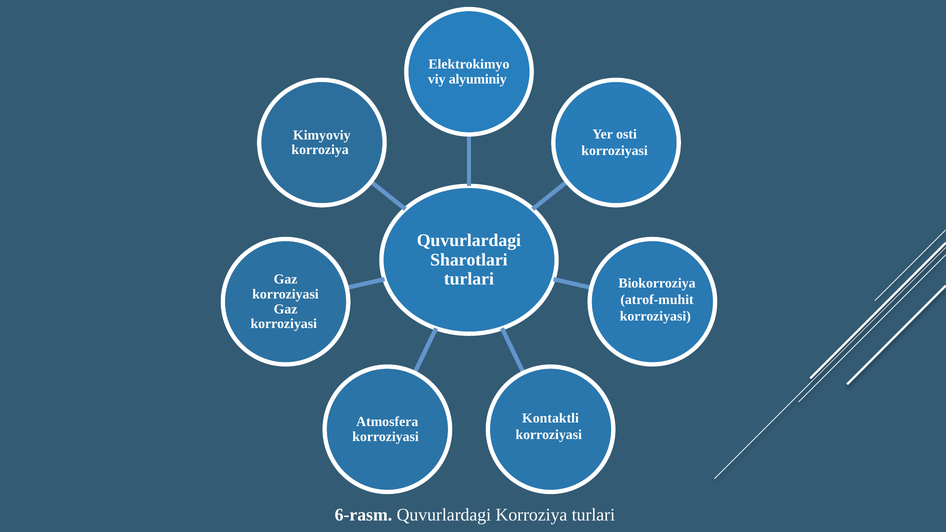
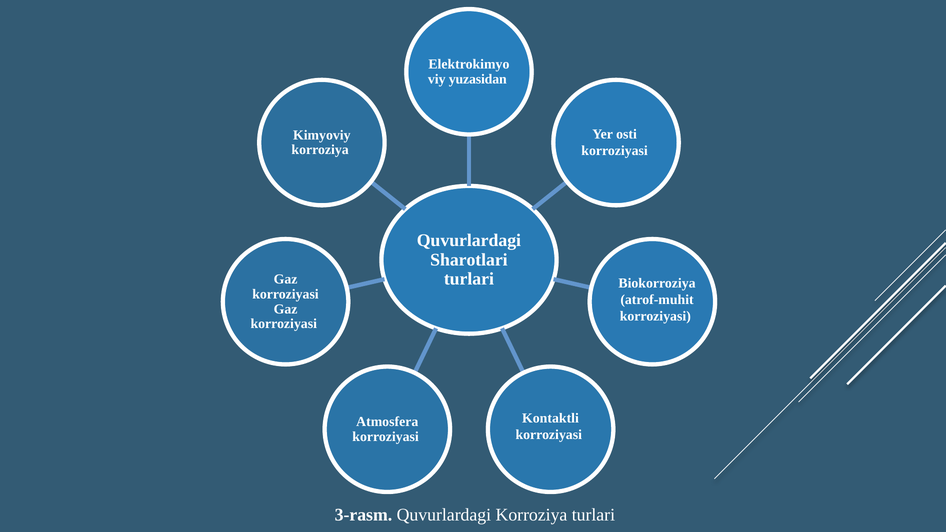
alyuminiy: alyuminiy -> yuzasidan (478, 79)
6-rasm: 6-rasm -> 3-rasm (363, 515)
